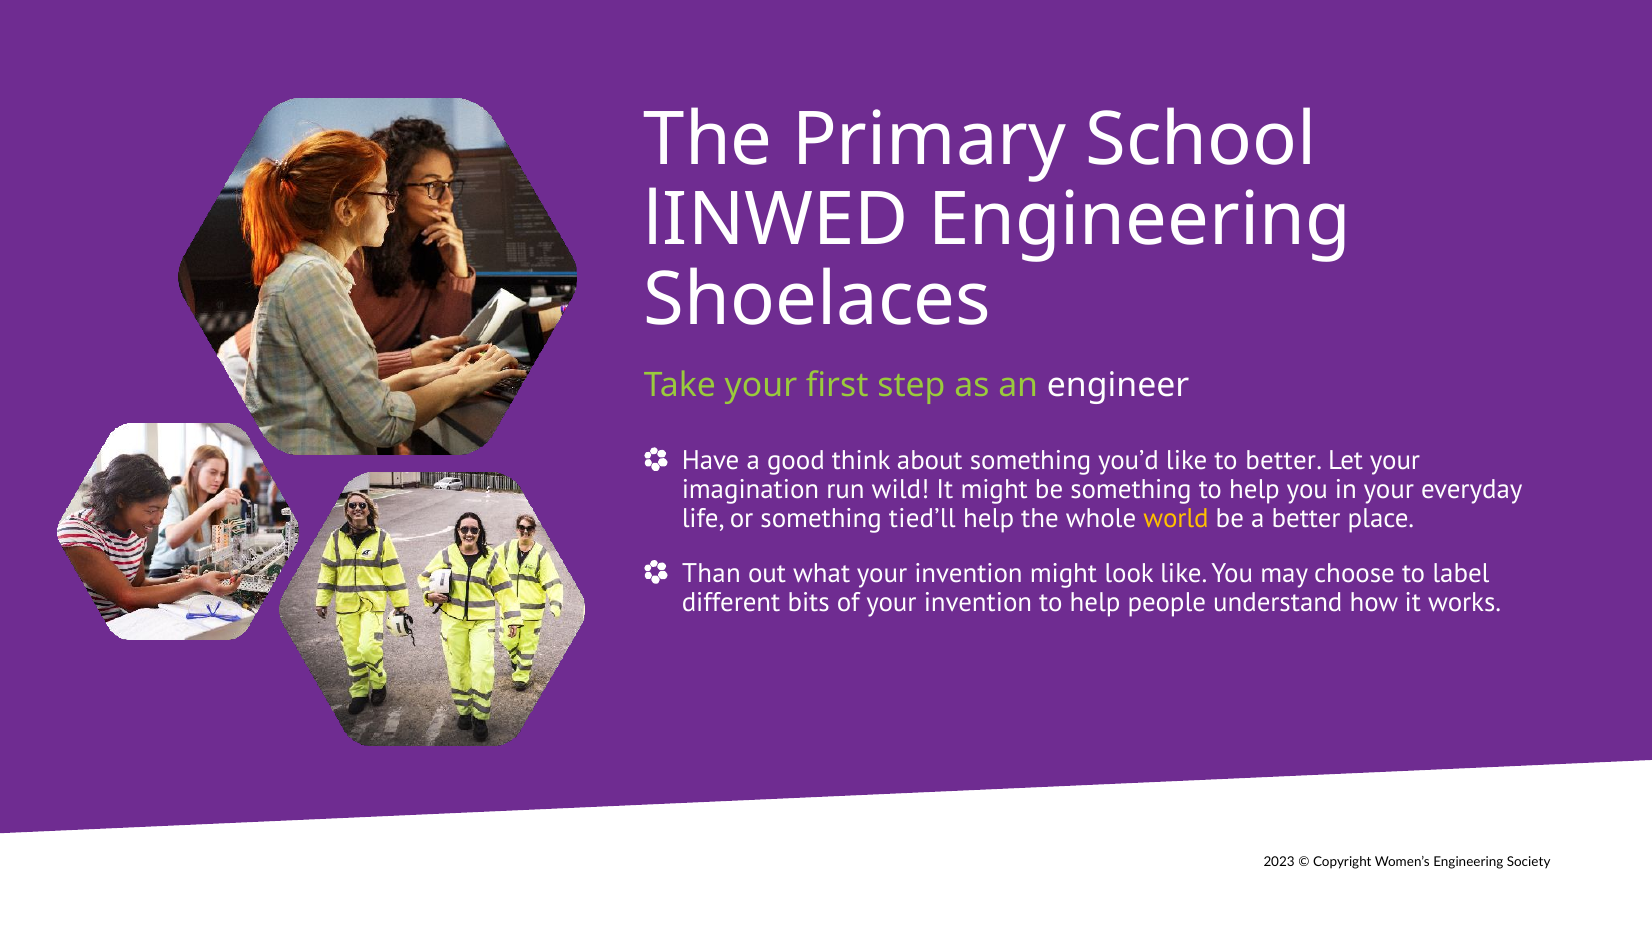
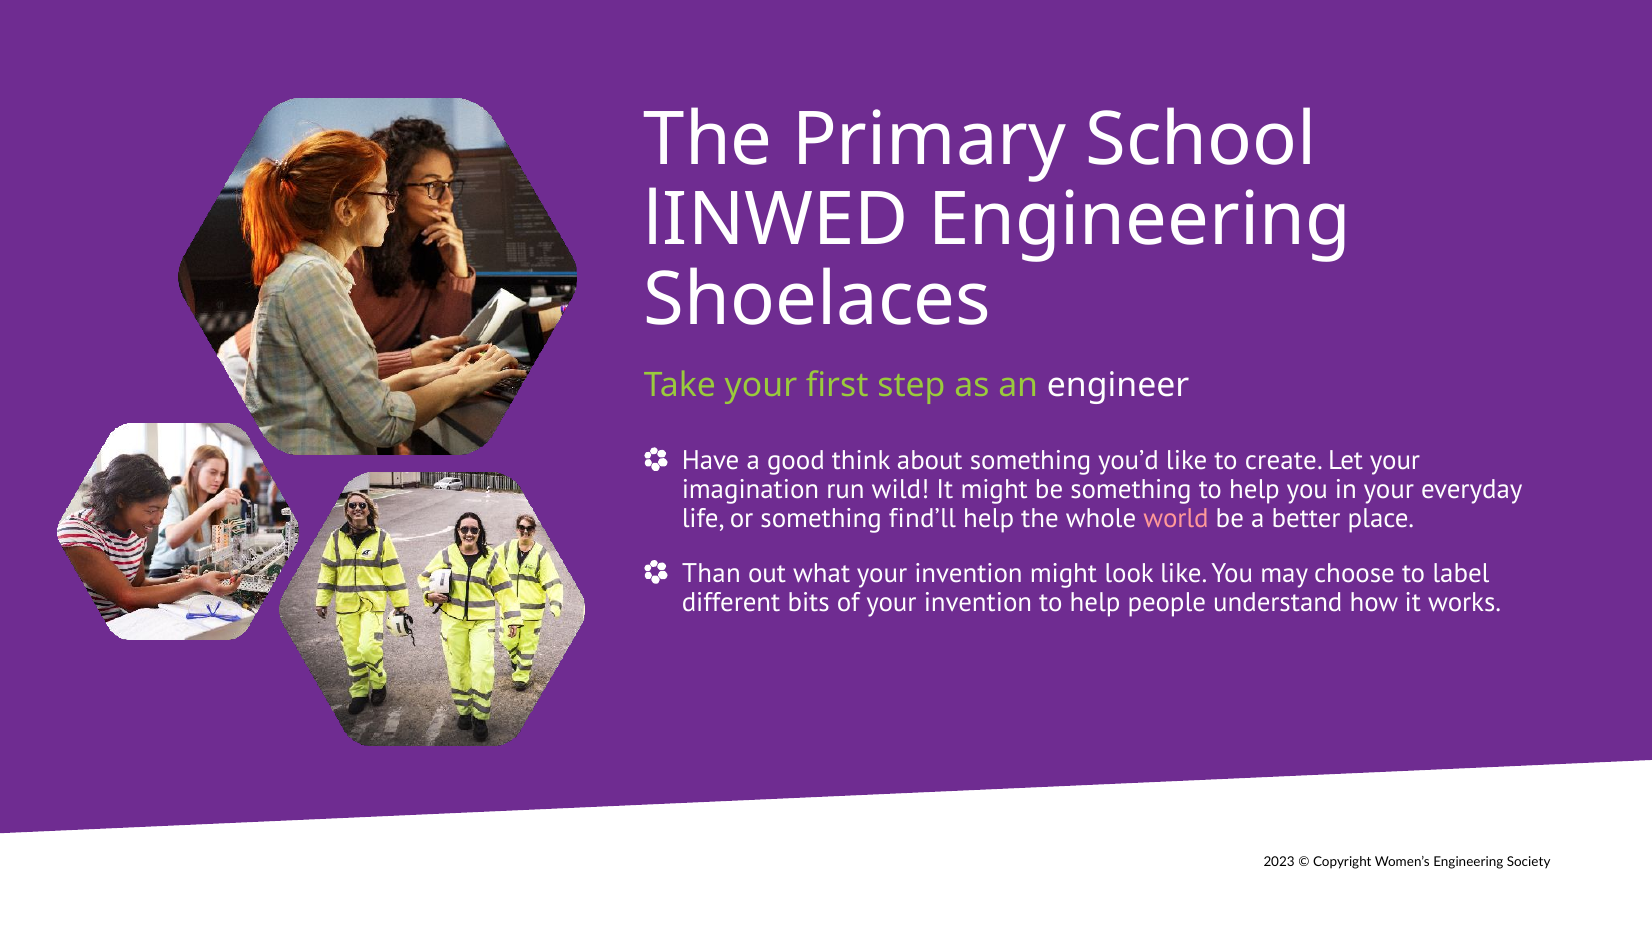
to better: better -> create (1284, 461)
tied’ll: tied’ll -> find’ll (922, 519)
world colour: yellow -> pink (1176, 519)
